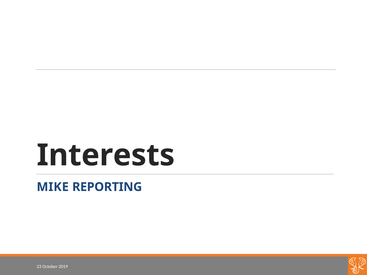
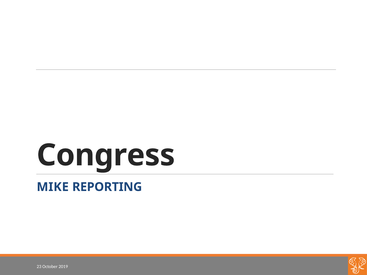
Interests: Interests -> Congress (106, 155)
